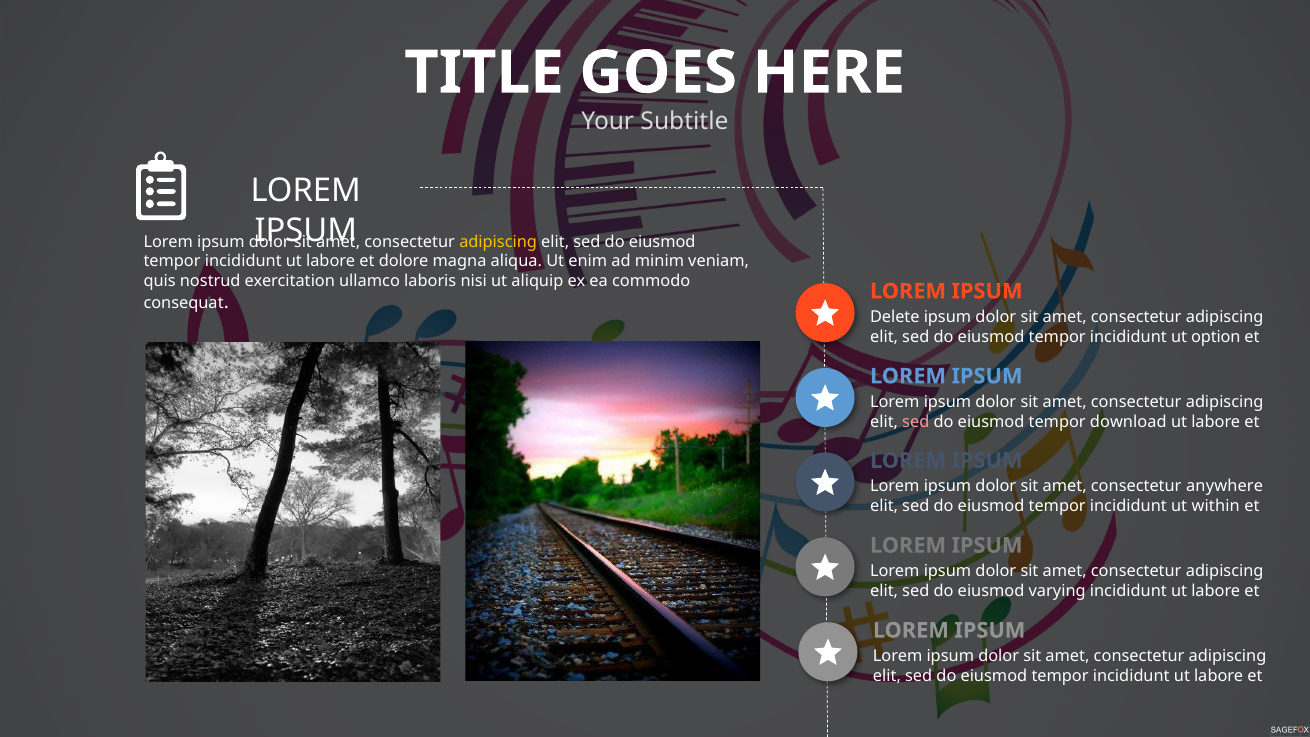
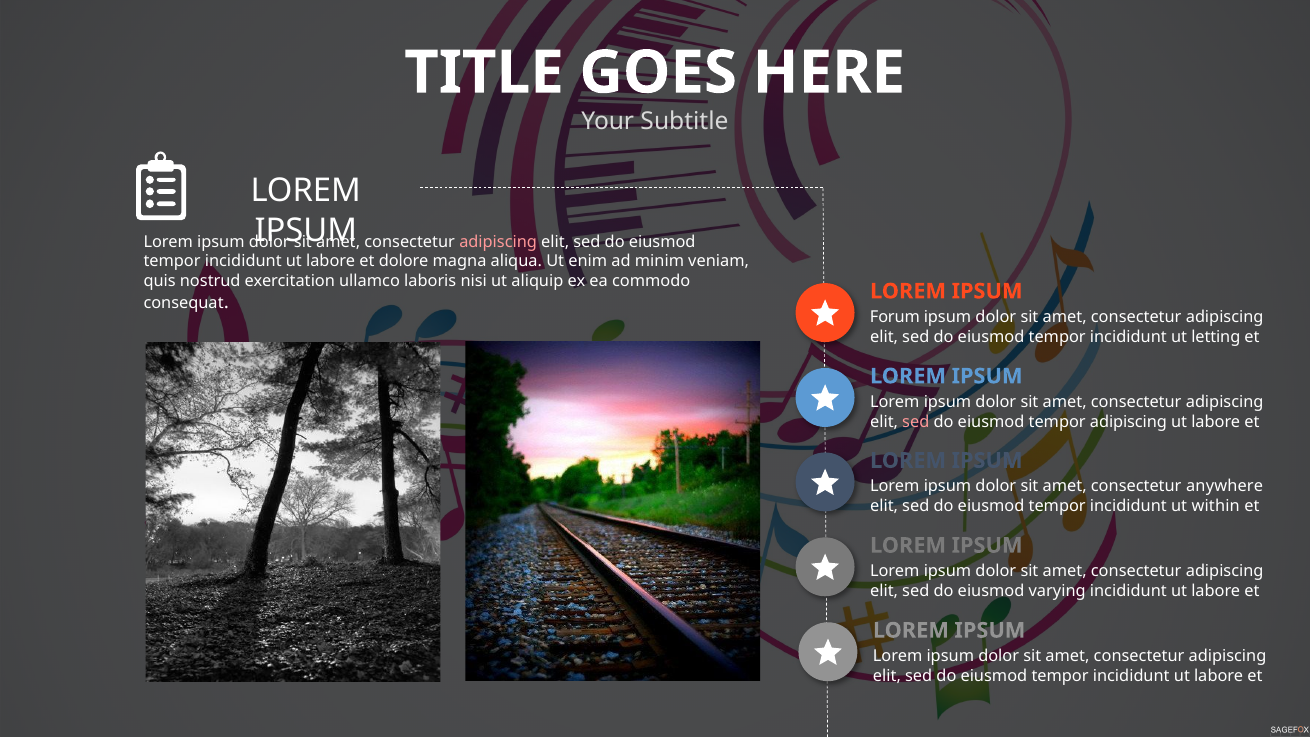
adipiscing colour: yellow -> pink (498, 242)
Delete: Delete -> Forum (895, 317)
option: option -> letting (1216, 337)
tempor download: download -> adipiscing (1128, 422)
